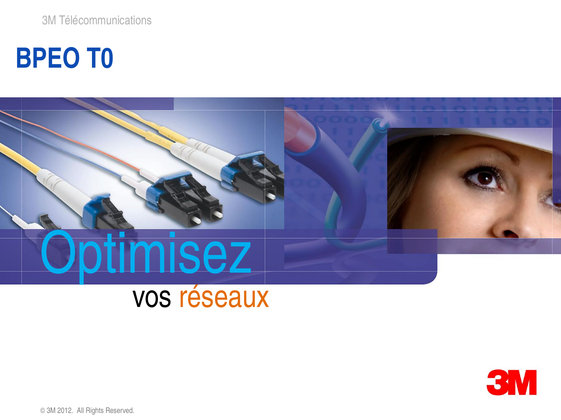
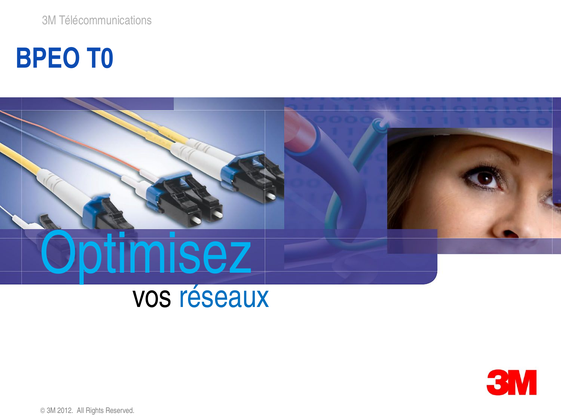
réseaux colour: orange -> blue (224, 297)
